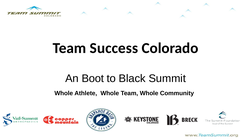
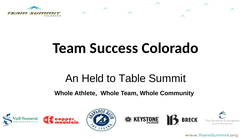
Boot: Boot -> Held (93, 78)
Black: Black -> Table (132, 78)
